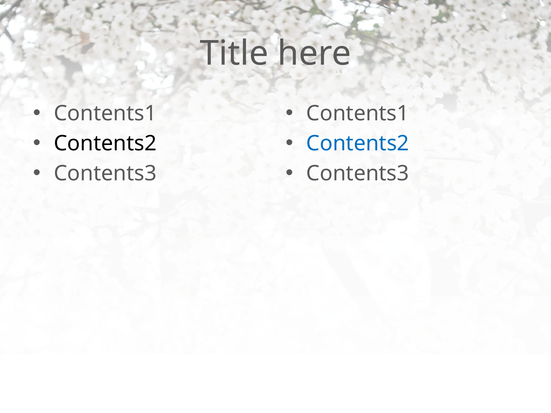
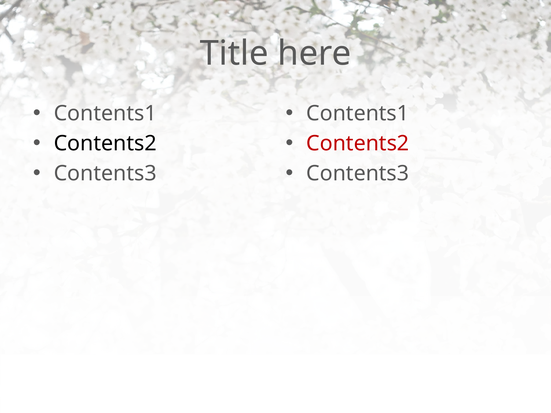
Contents2 colour: blue -> red (358, 144)
